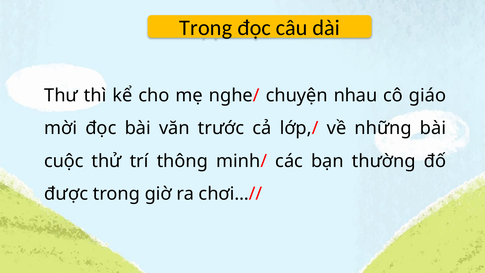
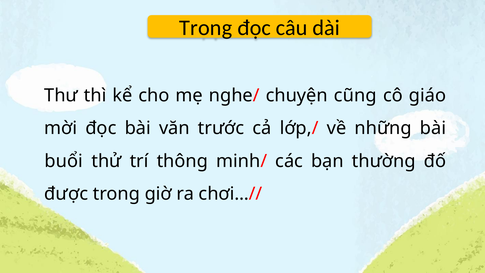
nhau: nhau -> cũng (355, 95)
cuộc: cuộc -> buổi (64, 161)
